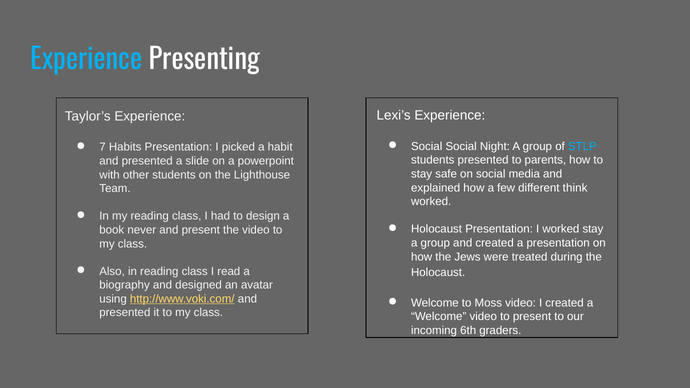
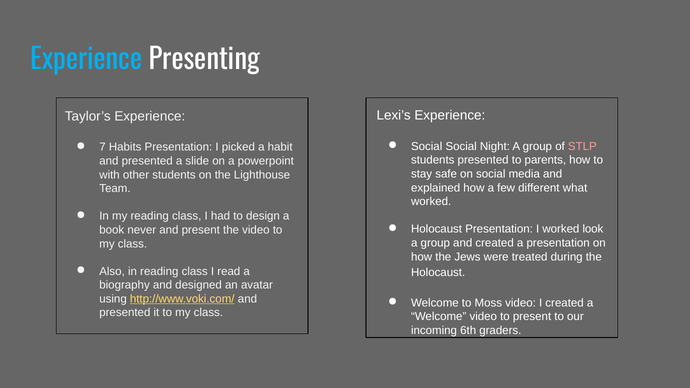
STLP colour: light blue -> pink (582, 146)
think: think -> what (575, 188)
worked stay: stay -> look (593, 229)
